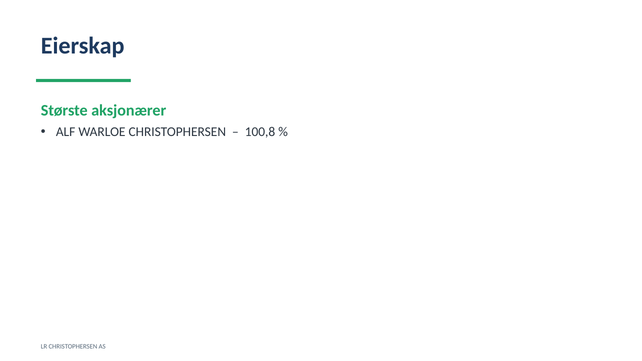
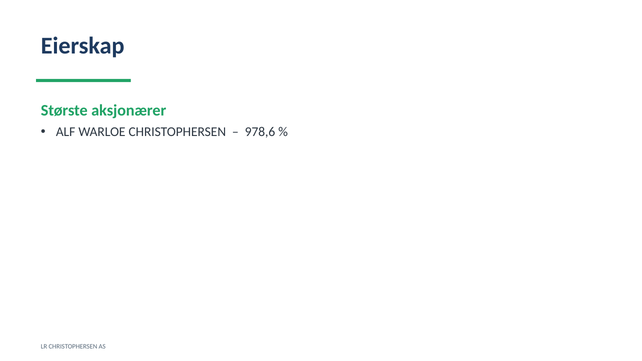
100,8: 100,8 -> 978,6 (260, 132)
